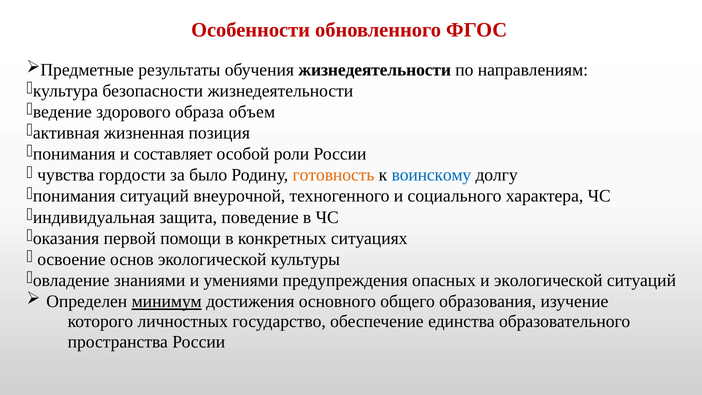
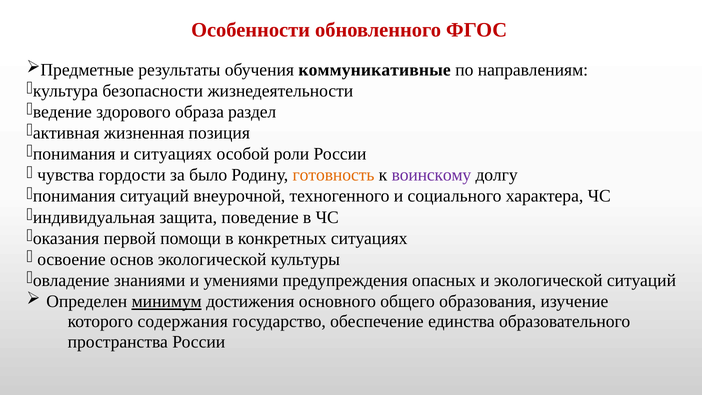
обучения жизнедеятельности: жизнедеятельности -> коммуникативные (375, 70)
объем: объем -> раздел (252, 112)
и составляет: составляет -> ситуациях (173, 154)
воинскому colour: blue -> purple (431, 175)
личностных: личностных -> содержания (183, 321)
